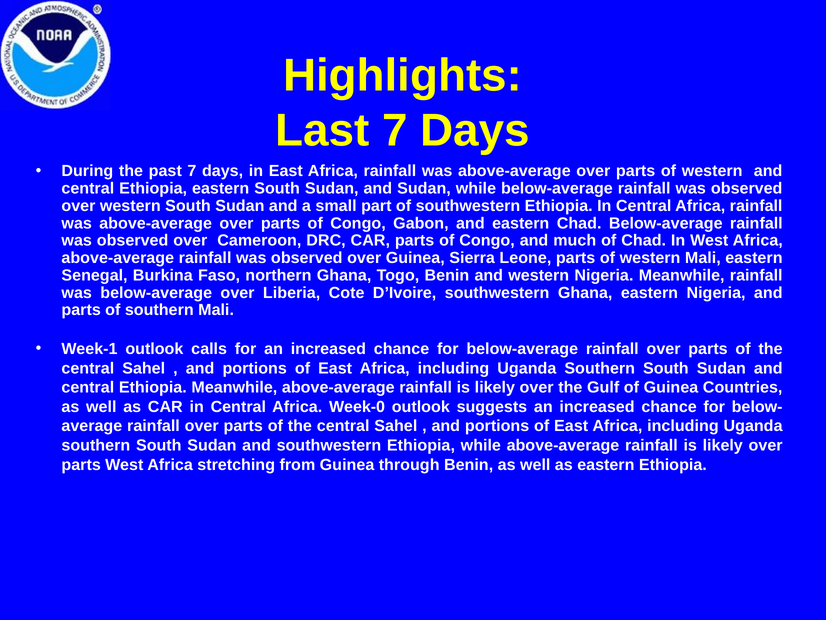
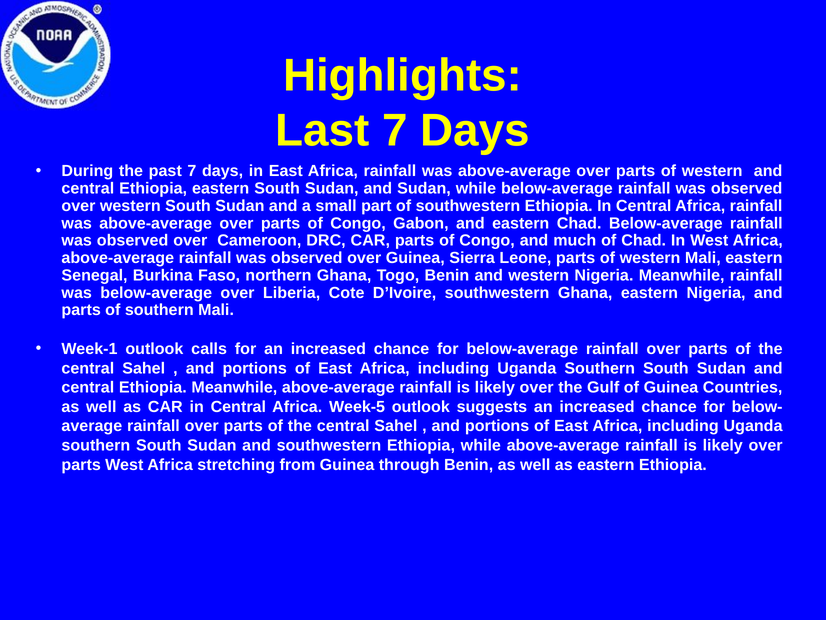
Week-0: Week-0 -> Week-5 (357, 407)
